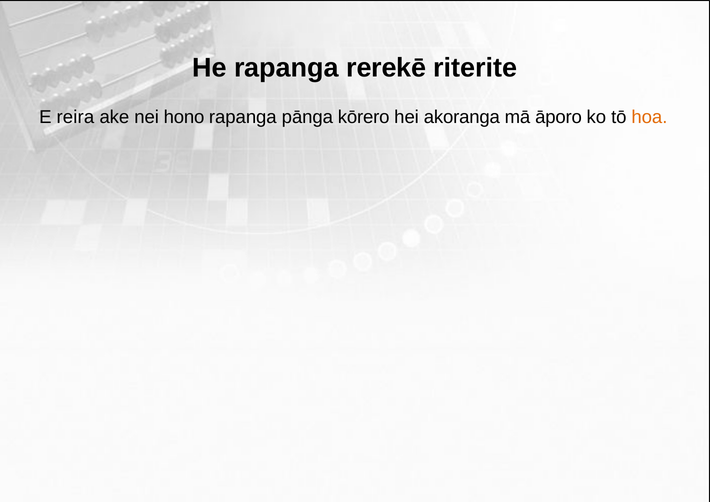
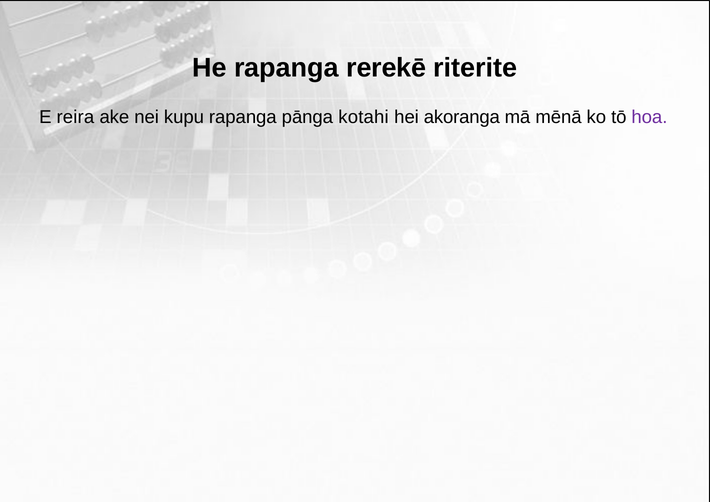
hono: hono -> kupu (184, 117)
kōrero: kōrero -> kotahi (364, 117)
āporo: āporo -> mēnā (558, 117)
hoa colour: orange -> purple (649, 117)
